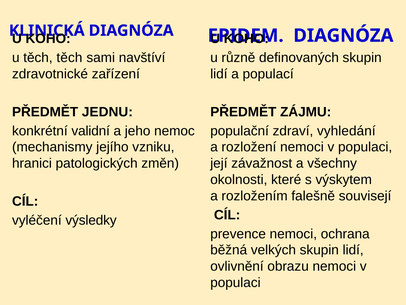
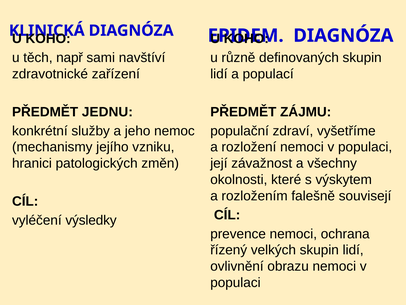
těch těch: těch -> např (70, 58)
validní: validní -> služby (91, 131)
vyhledání: vyhledání -> vyšetříme (346, 131)
běžná: běžná -> řízený (229, 250)
